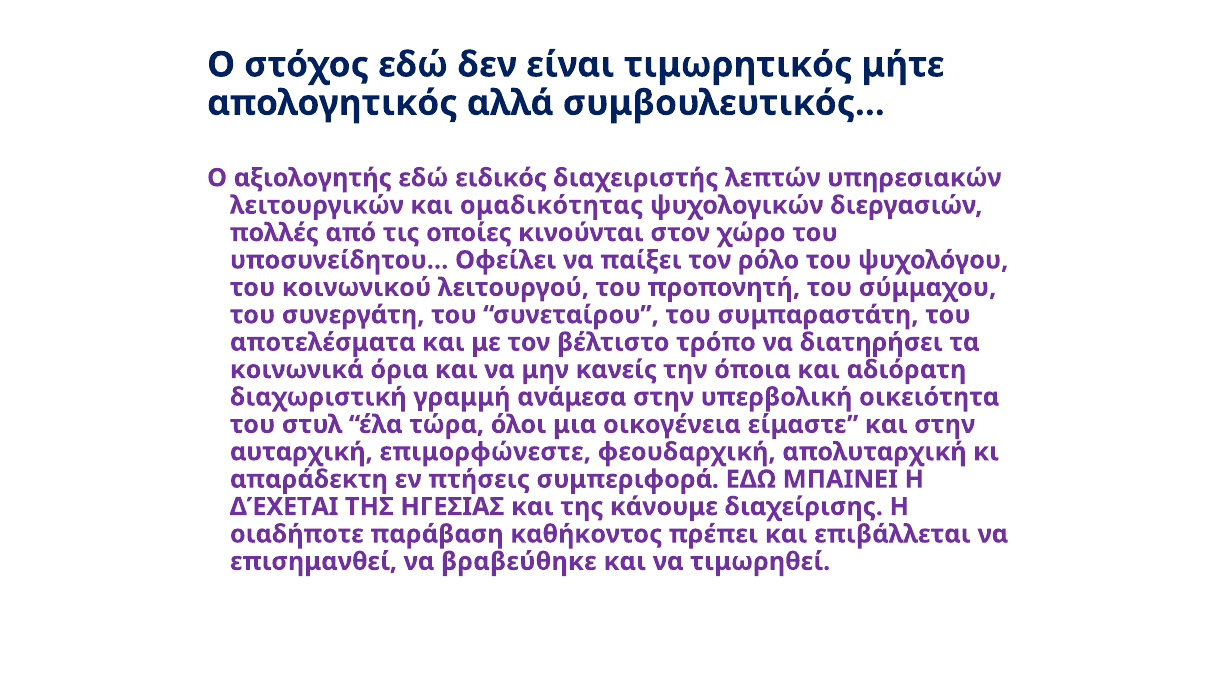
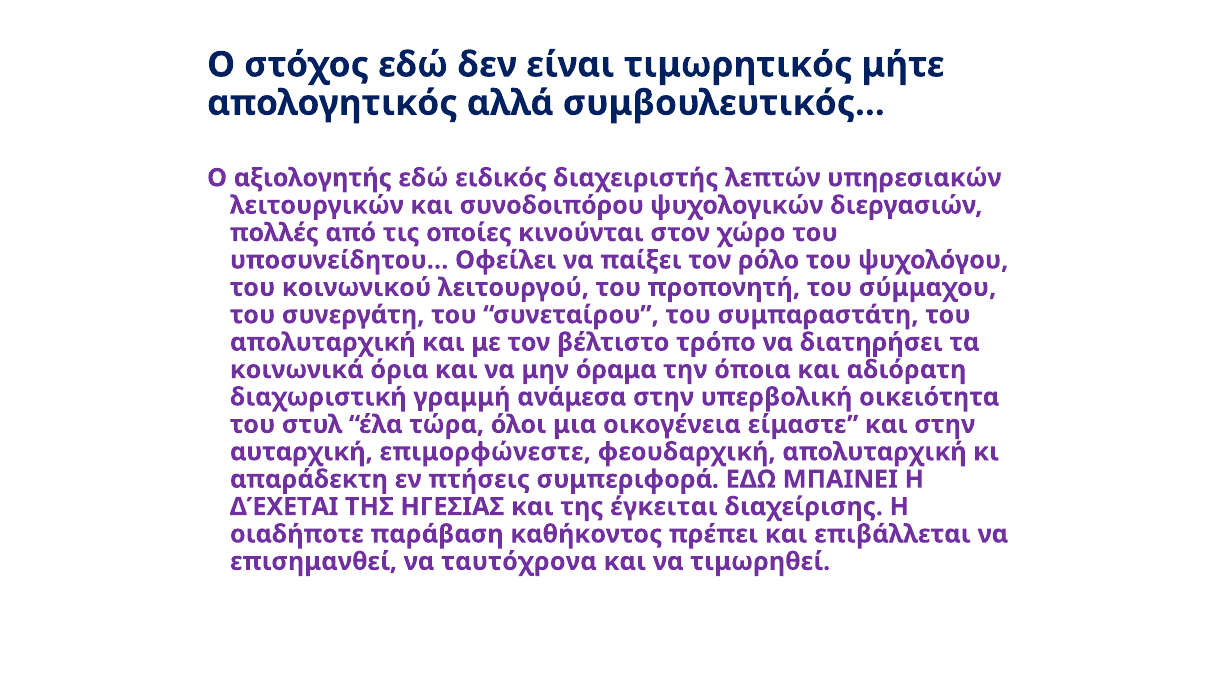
ομαδικότητας: ομαδικότητας -> συνοδοιπόρου (552, 205)
αποτελέσματα: αποτελέσματα -> απολυταρχική (323, 342)
κανείς: κανείς -> όραμα (616, 370)
κάνουμε: κάνουμε -> έγκειται (664, 507)
βραβεύθηκε: βραβεύθηκε -> ταυτόχρονα (519, 562)
